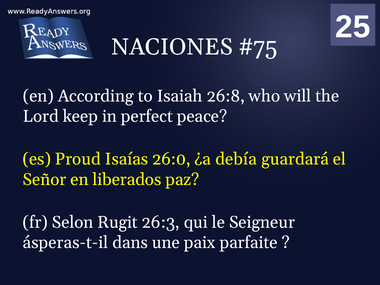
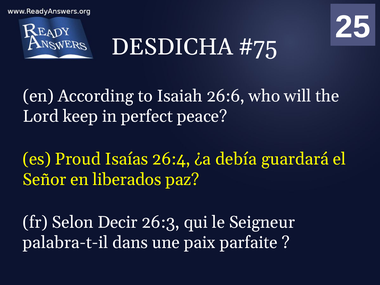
NACIONES: NACIONES -> DESDICHA (172, 47)
26:8: 26:8 -> 26:6 (226, 96)
26:0: 26:0 -> 26:4 (171, 159)
Rugit: Rugit -> Decir (118, 222)
ásperas-t-il: ásperas-t-il -> palabra-t-il (65, 242)
